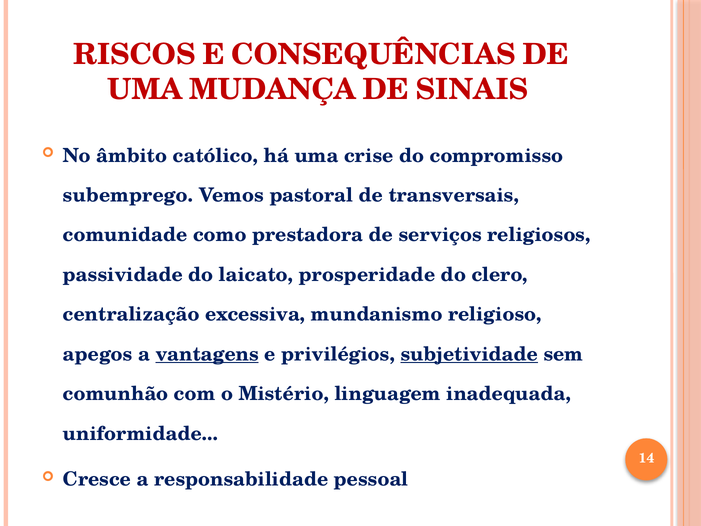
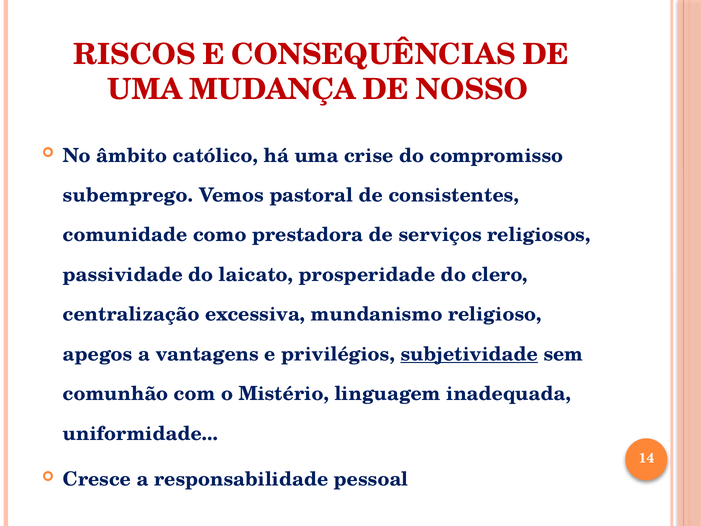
SINAIS: SINAIS -> NOSSO (472, 90)
transversais: transversais -> consistentes (454, 195)
vantagens underline: present -> none (207, 354)
